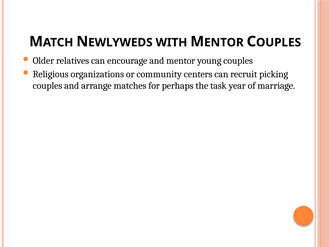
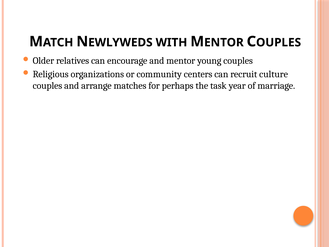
picking: picking -> culture (274, 74)
